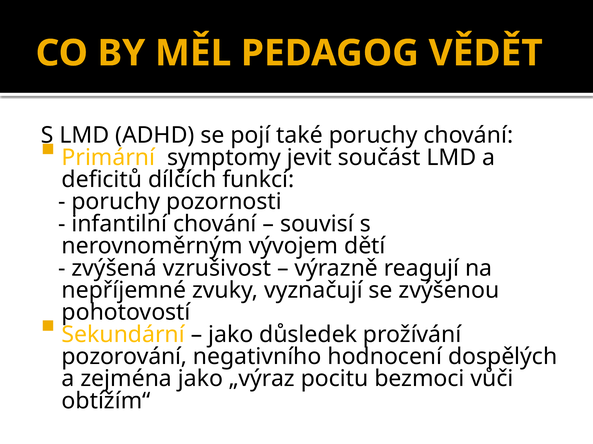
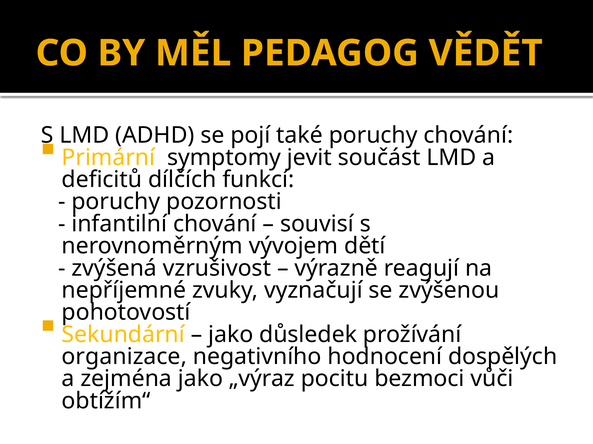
pozorování: pozorování -> organizace (124, 357)
